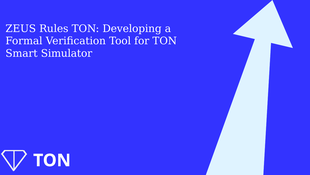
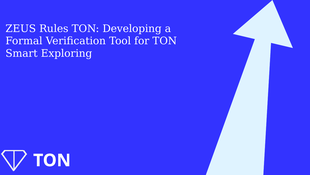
Simulator: Simulator -> Exploring (67, 53)
